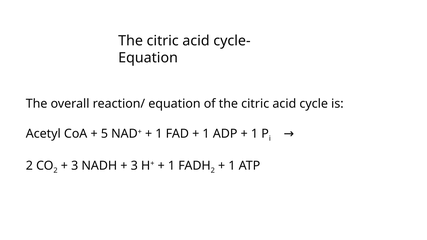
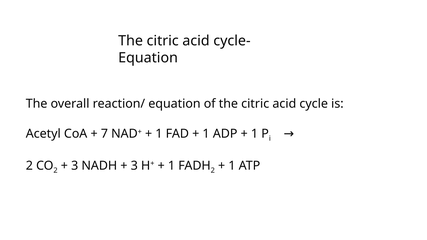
5: 5 -> 7 (104, 134)
